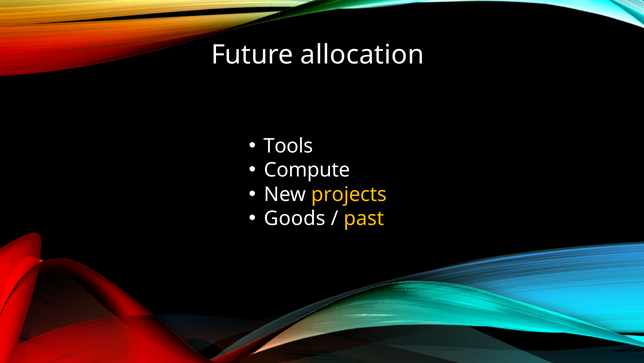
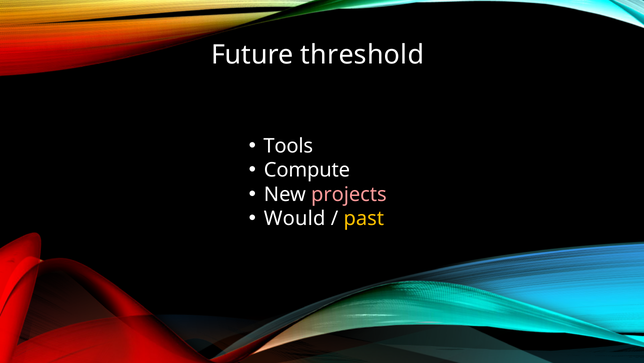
allocation: allocation -> threshold (362, 55)
projects colour: yellow -> pink (349, 194)
Goods: Goods -> Would (295, 218)
